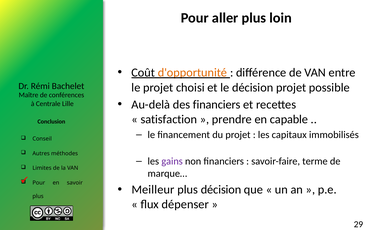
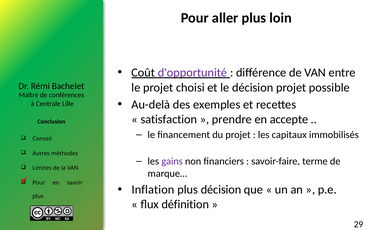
d'opportunité colour: orange -> purple (192, 73)
des financiers: financiers -> exemples (217, 105)
capable: capable -> accepte (289, 120)
Meilleur: Meilleur -> Inflation (153, 190)
dépenser: dépenser -> définition (185, 205)
